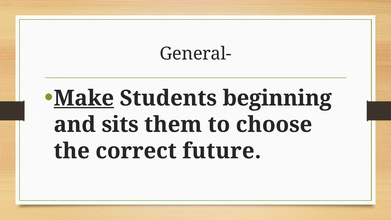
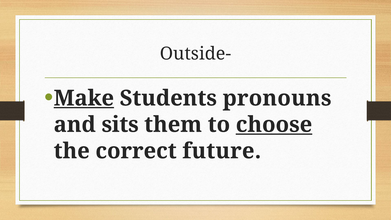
General-: General- -> Outside- (195, 54)
beginning: beginning -> pronouns (277, 98)
choose underline: none -> present (274, 125)
